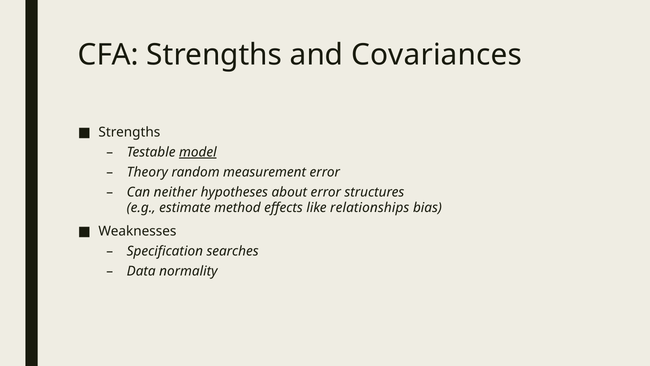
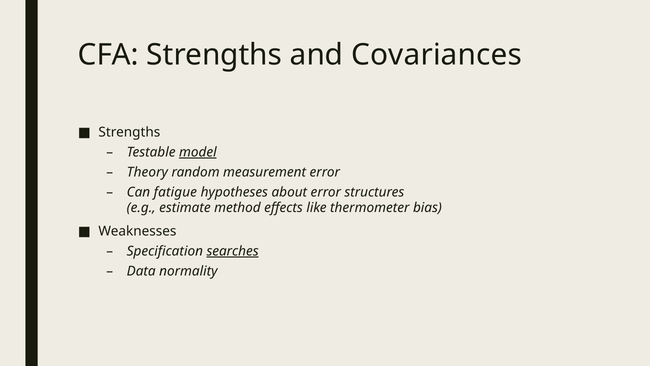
neither: neither -> fatigue (175, 192)
relationships: relationships -> thermometer (370, 207)
searches underline: none -> present (233, 251)
